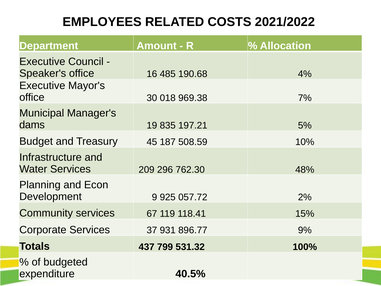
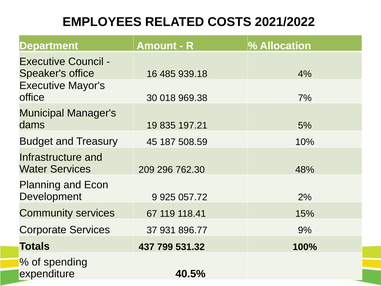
190.68: 190.68 -> 939.18 (193, 74)
budgeted: budgeted -> spending (66, 262)
